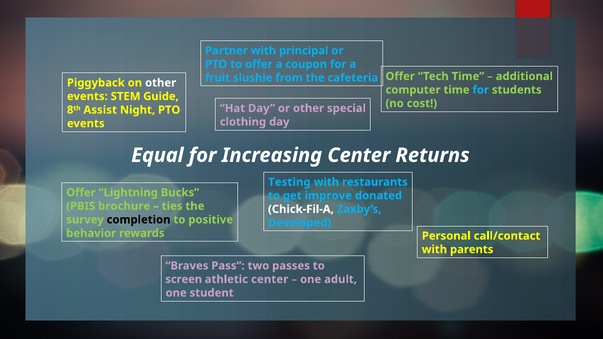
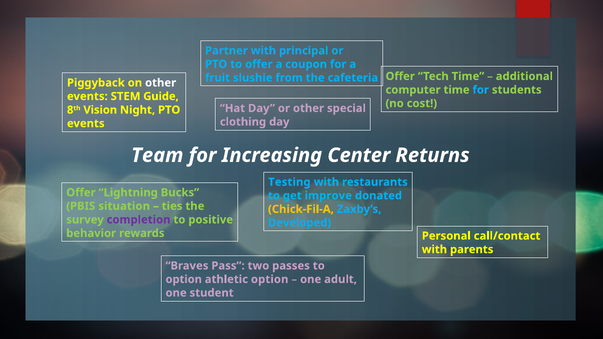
Assist: Assist -> Vision (100, 110)
Equal: Equal -> Team (157, 155)
brochure: brochure -> situation (124, 206)
Chick-Fil-A colour: white -> yellow (301, 209)
completion colour: black -> purple (139, 220)
screen: screen -> option (184, 279)
athletic center: center -> option (270, 279)
